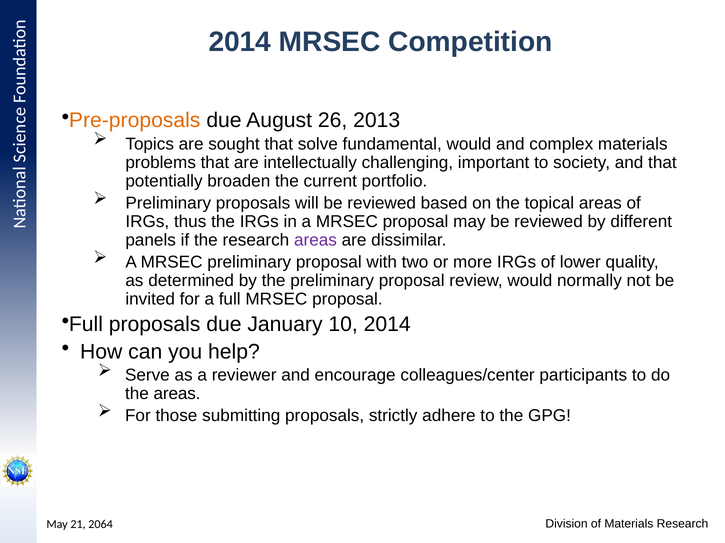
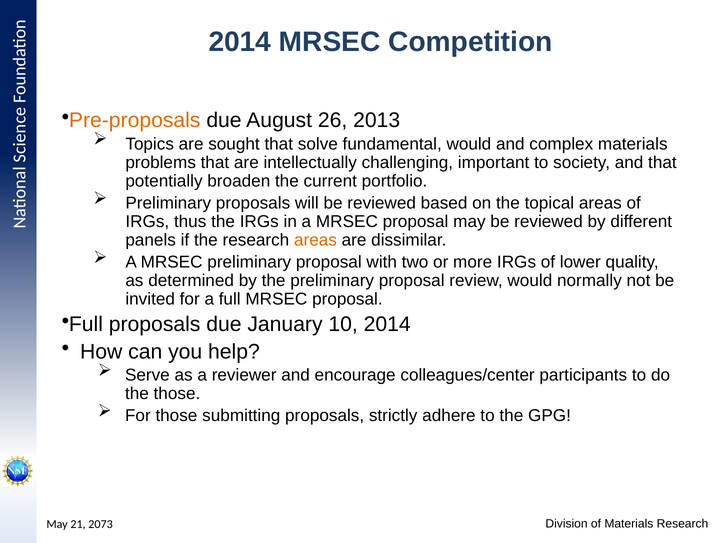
areas colour: purple -> orange (316, 240)
the areas: areas -> those (177, 394)
2064: 2064 -> 2073 (101, 525)
